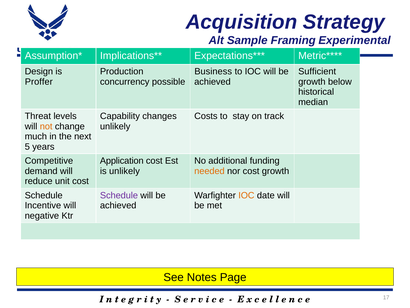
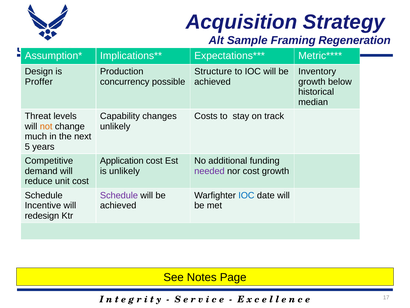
Experimental: Experimental -> Regeneration (355, 40)
Business: Business -> Structure (213, 72)
Sufficient: Sufficient -> Inventory (317, 72)
needed colour: orange -> purple (209, 171)
IOC colour: orange -> blue (246, 195)
negative: negative -> redesign (42, 215)
